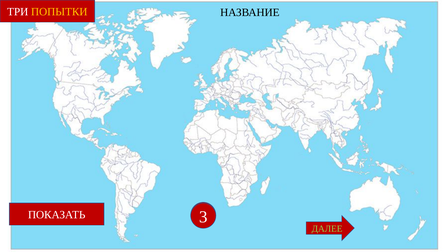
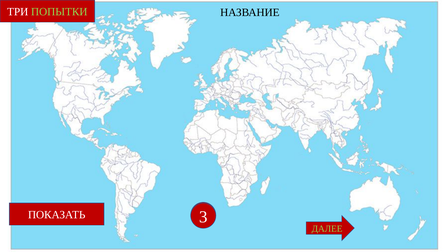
ПОПЫТКИ colour: yellow -> light green (59, 12)
